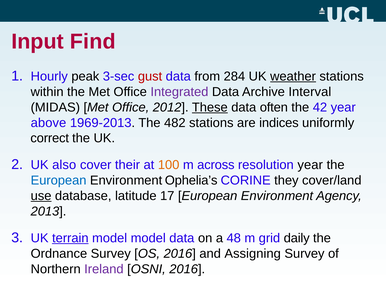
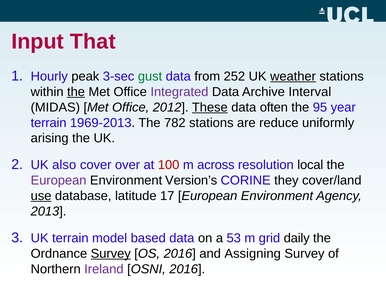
Find: Find -> That (93, 41)
gust colour: red -> green (150, 76)
284: 284 -> 252 (234, 76)
the underline: none -> present (76, 92)
42: 42 -> 95 (320, 107)
above: above -> terrain (49, 123)
482: 482 -> 782 (175, 123)
indices: indices -> reduce (279, 123)
correct: correct -> arising (50, 138)
their: their -> over (128, 165)
100 colour: orange -> red (169, 165)
resolution year: year -> local (310, 165)
European colour: blue -> purple (59, 180)
Ophelia’s: Ophelia’s -> Version’s (191, 180)
terrain underline: present -> none (70, 238)
model model: model -> based (148, 238)
48: 48 -> 53 (234, 238)
Survey underline: none -> present (111, 253)
